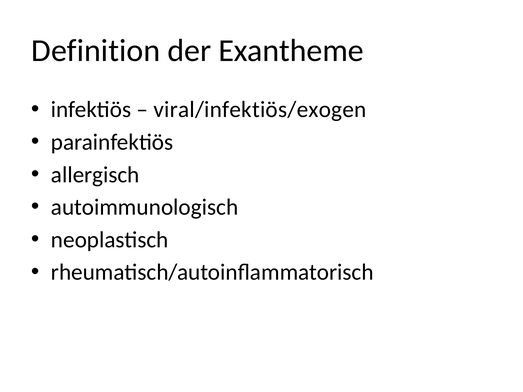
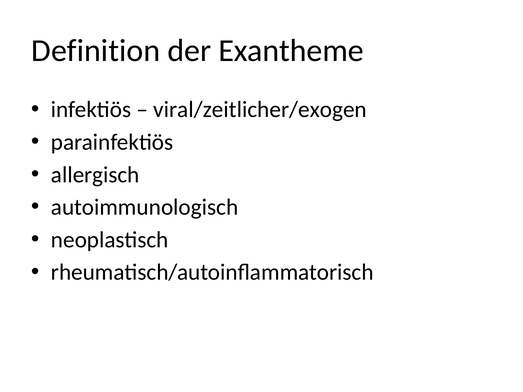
viral/infektiös/exogen: viral/infektiös/exogen -> viral/zeitlicher/exogen (260, 110)
